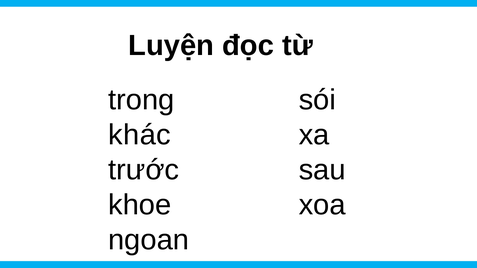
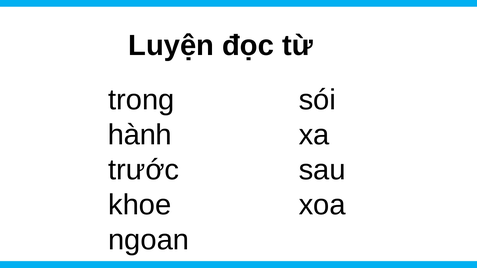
khác: khác -> hành (140, 135)
